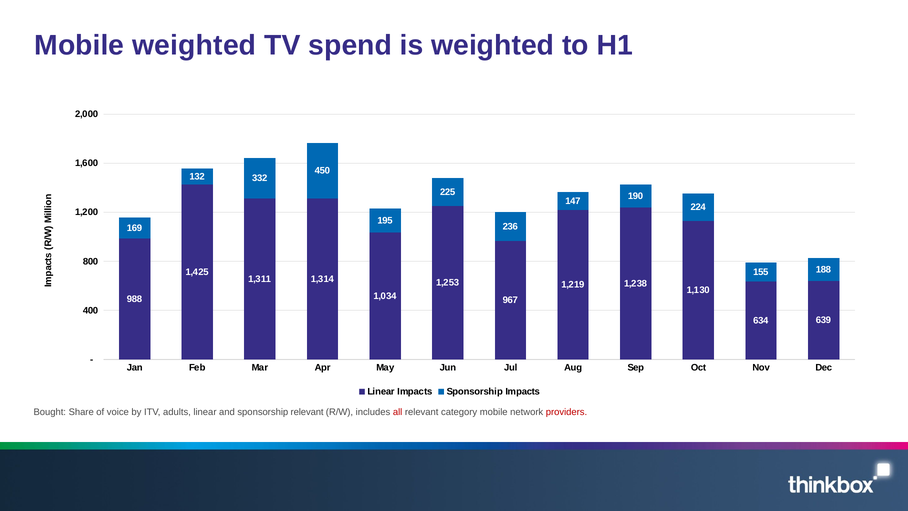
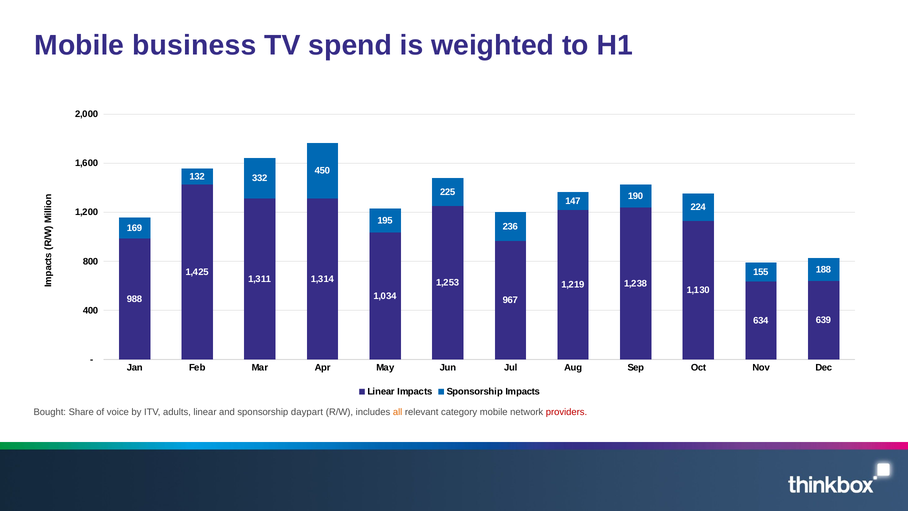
Mobile weighted: weighted -> business (194, 45)
sponsorship relevant: relevant -> daypart (307, 412)
all colour: red -> orange (398, 412)
